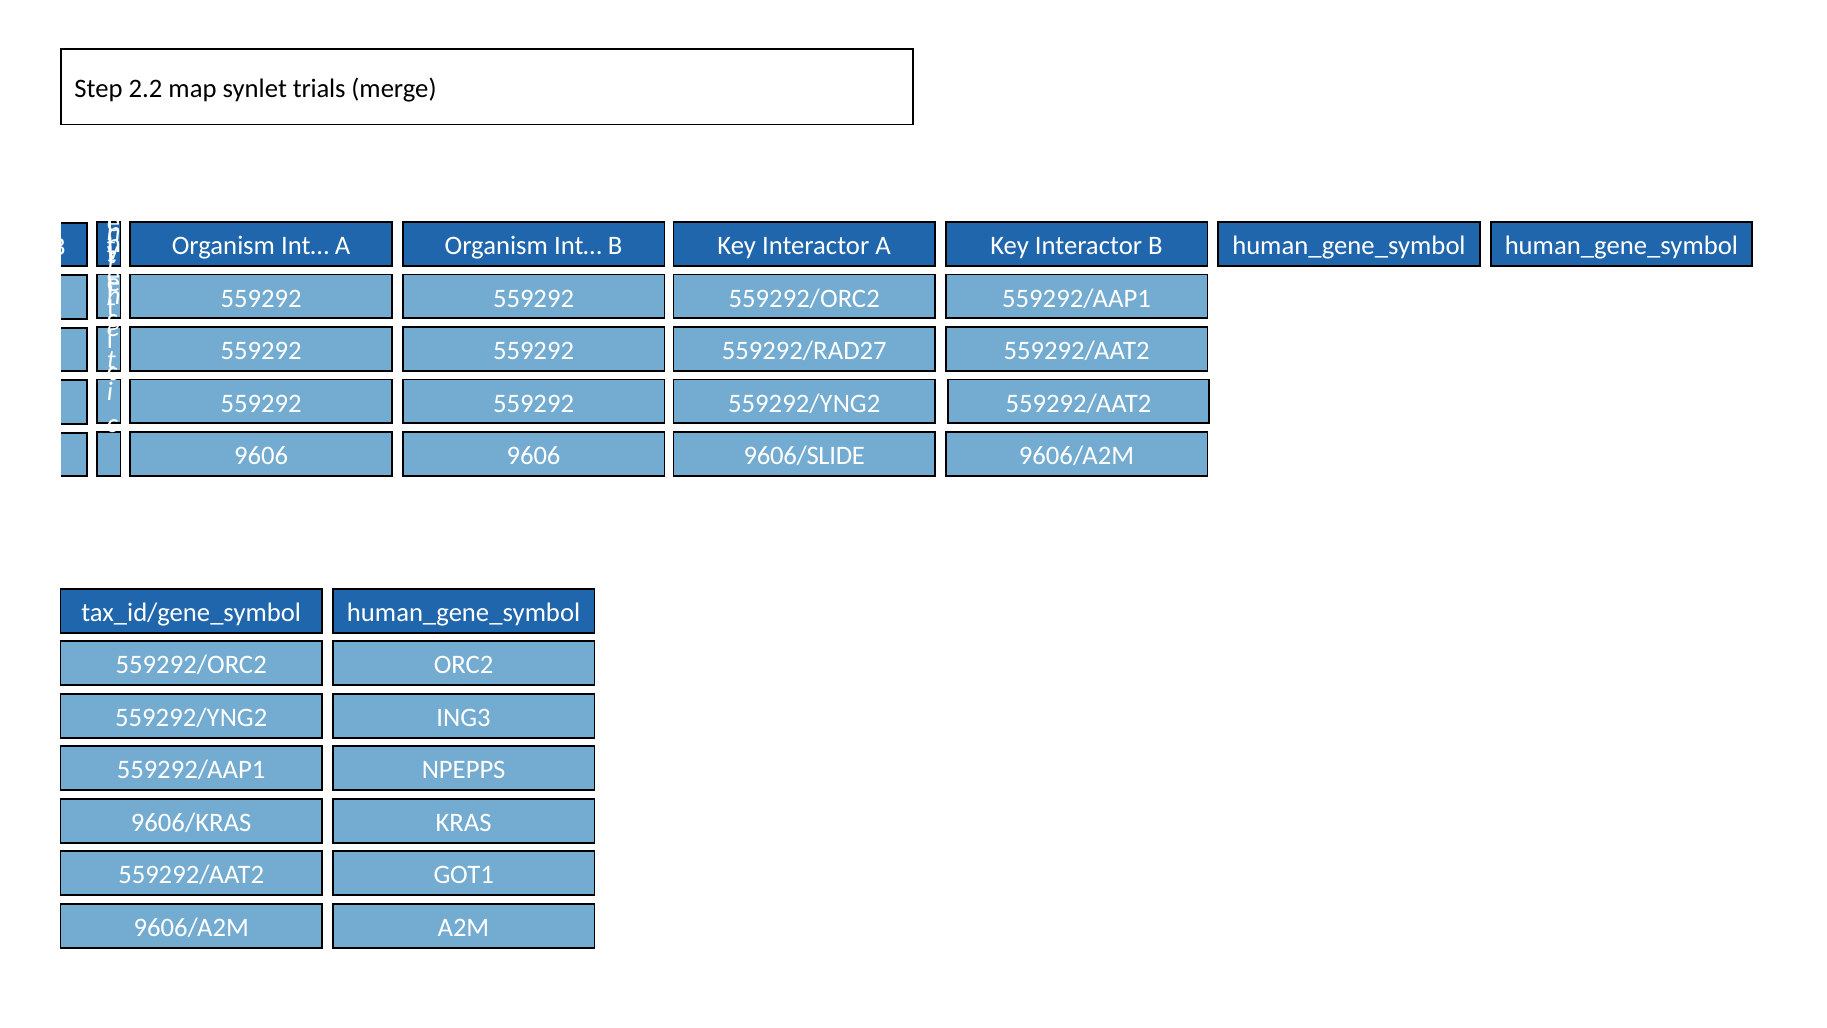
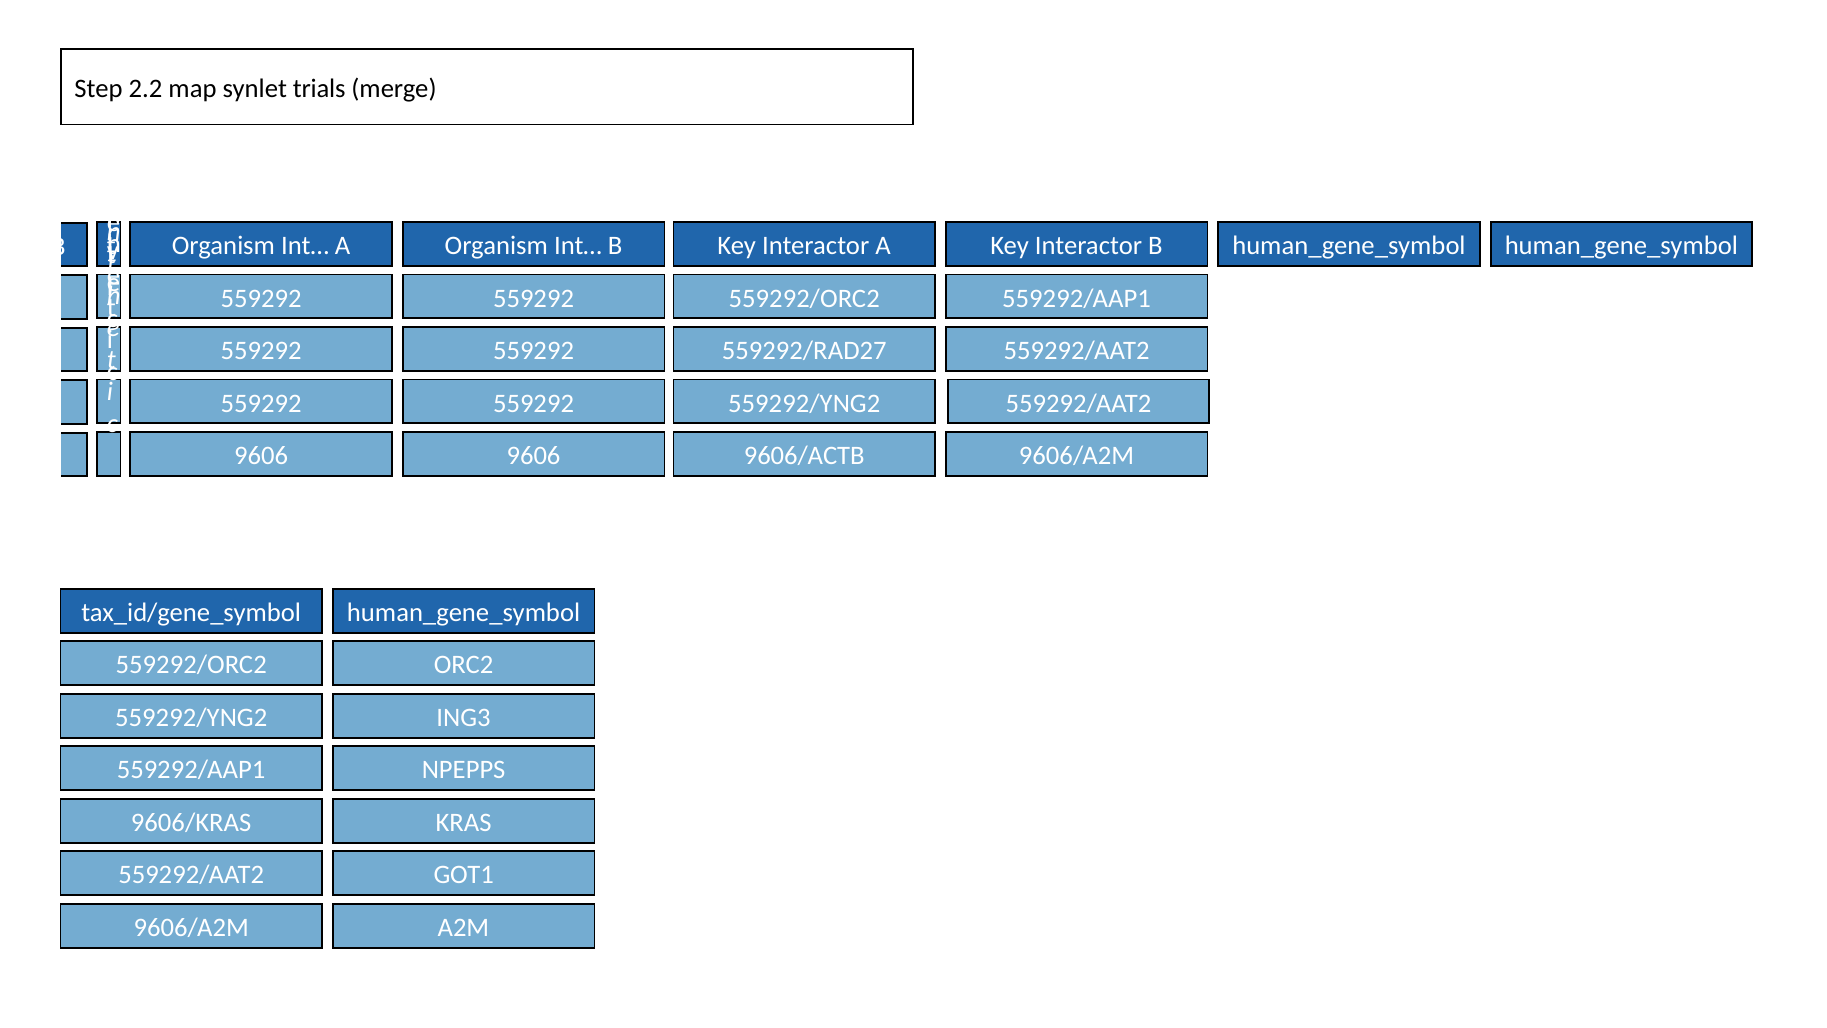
9606/SLIDE: 9606/SLIDE -> 9606/ACTB (804, 456)
